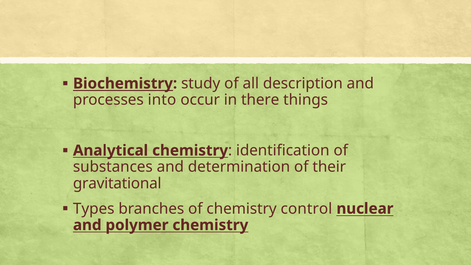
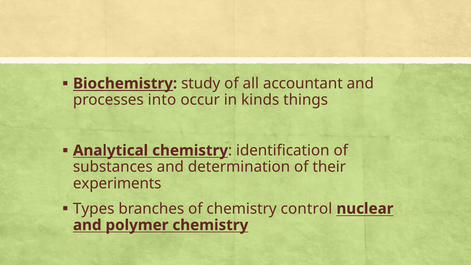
description: description -> accountant (303, 84)
there: there -> kinds (260, 100)
gravitational: gravitational -> experiments (117, 183)
